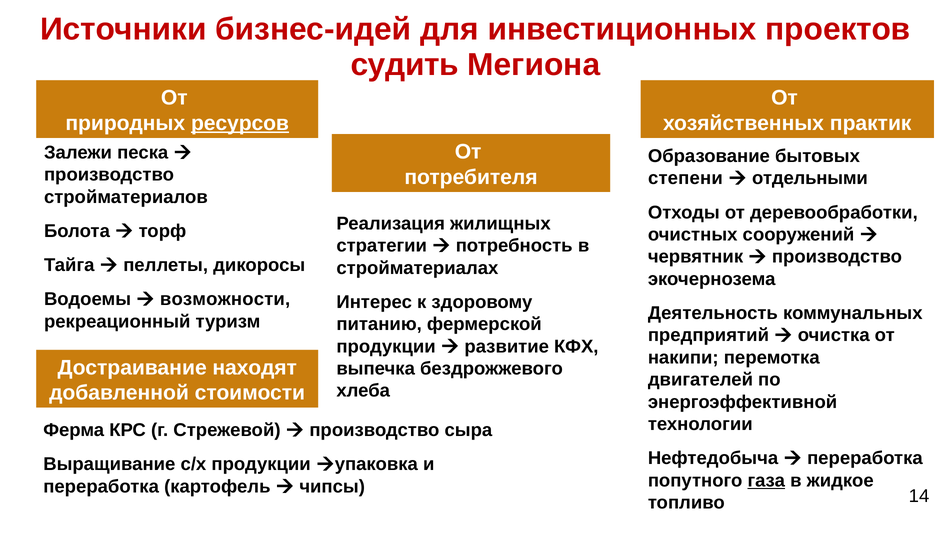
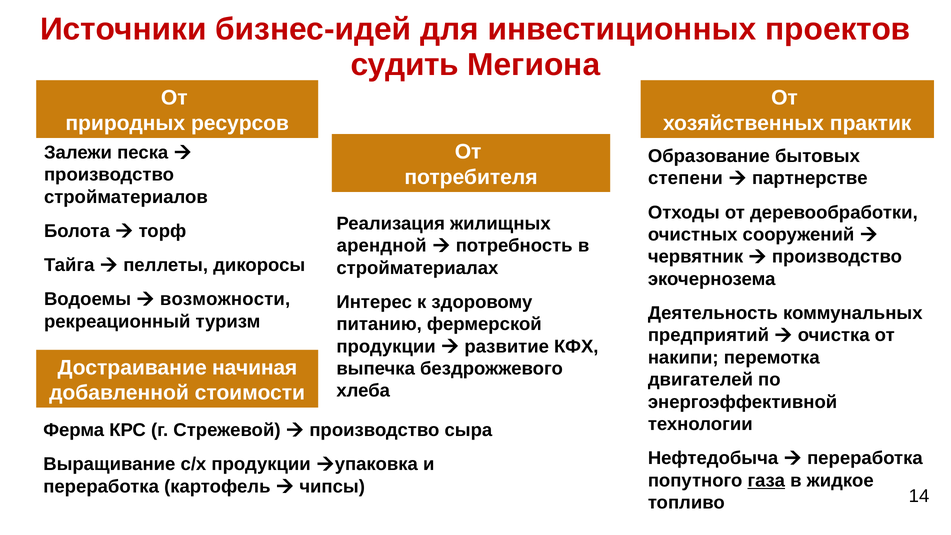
ресурсов underline: present -> none (240, 123)
отдельными: отдельными -> партнерстве (810, 178)
стратегии: стратегии -> арендной (382, 246)
находят: находят -> начиная (255, 368)
